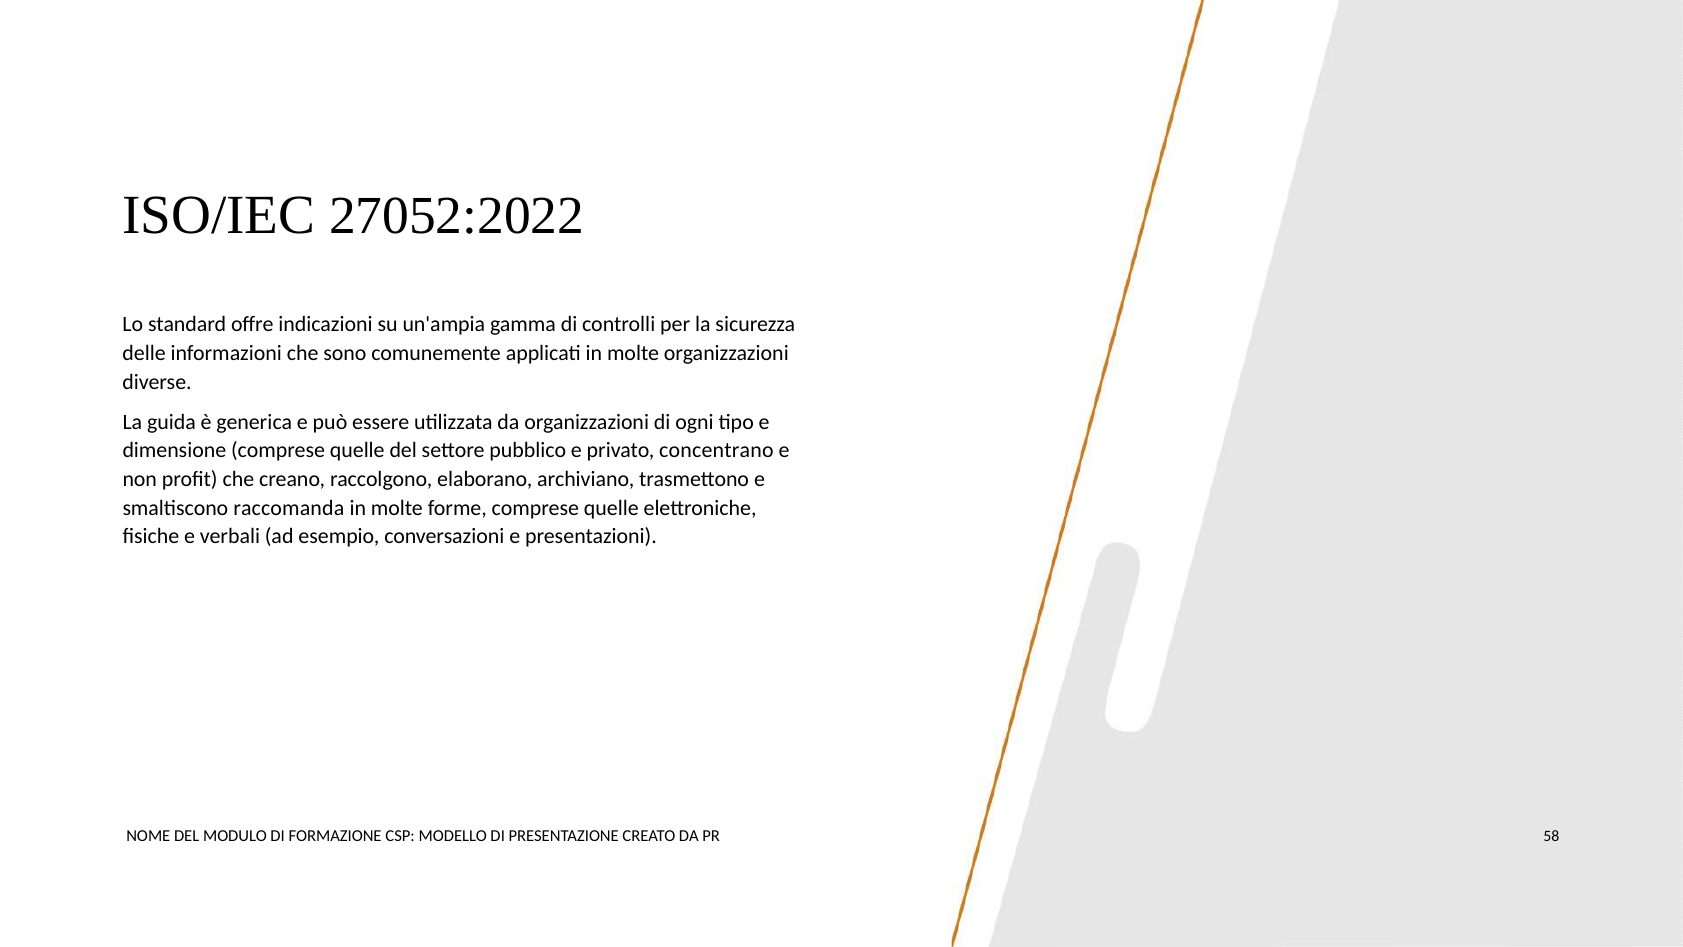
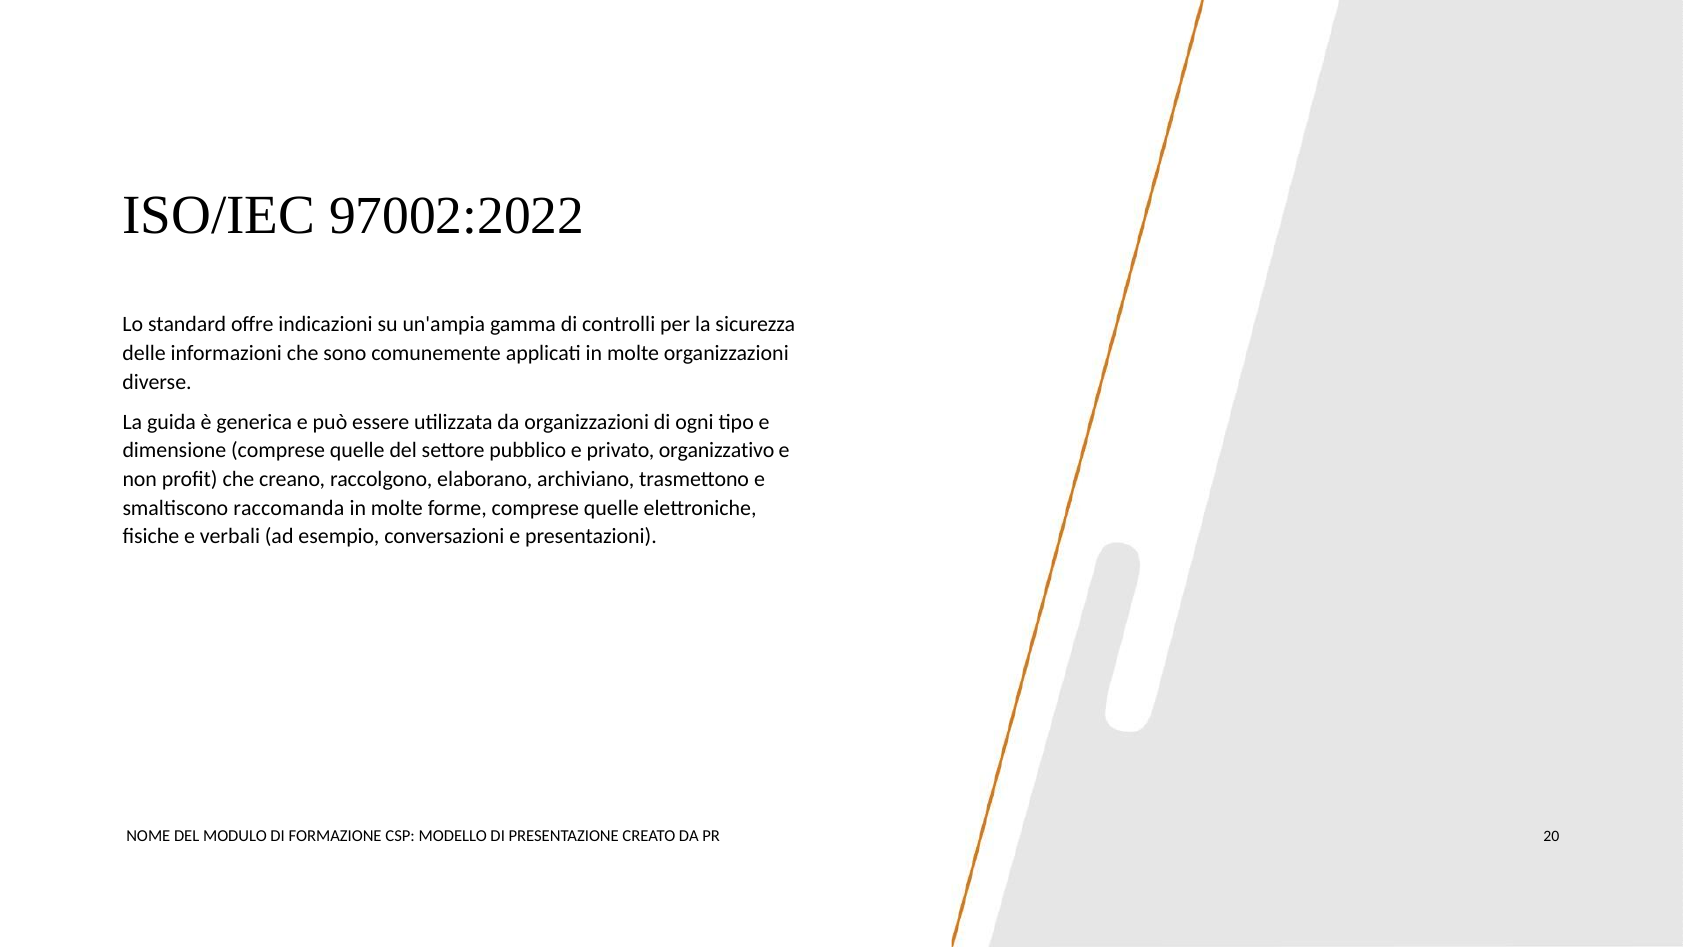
27052:2022: 27052:2022 -> 97002:2022 (457, 216)
concentrano: concentrano -> organizzativo (717, 450)
58: 58 -> 20 (1551, 836)
